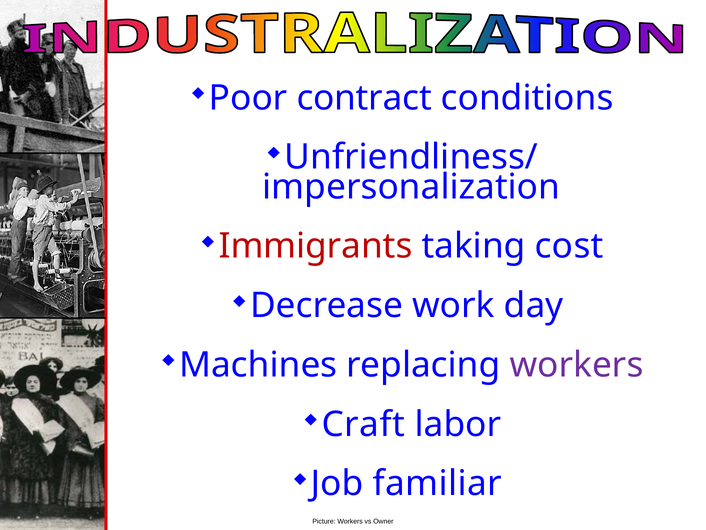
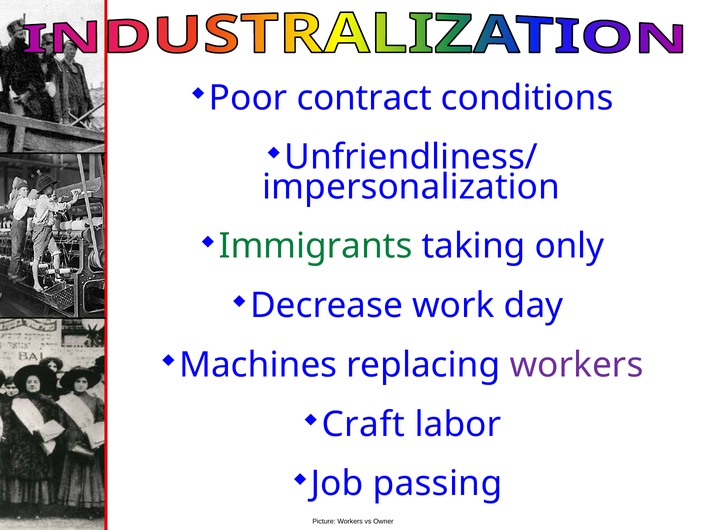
Immigrants colour: red -> green (316, 246)
cost: cost -> only (569, 246)
familiar: familiar -> passing (437, 483)
